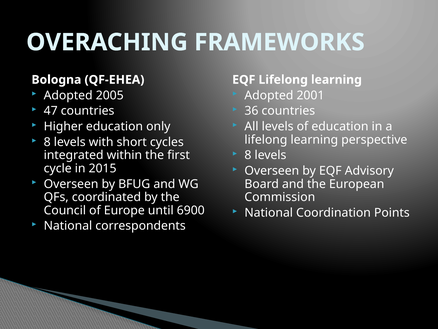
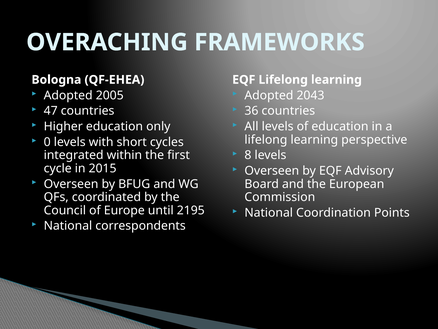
2001: 2001 -> 2043 (310, 95)
8: 8 -> 0 (47, 142)
6900: 6900 -> 2195 (191, 210)
